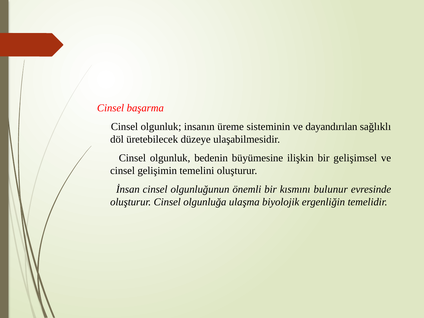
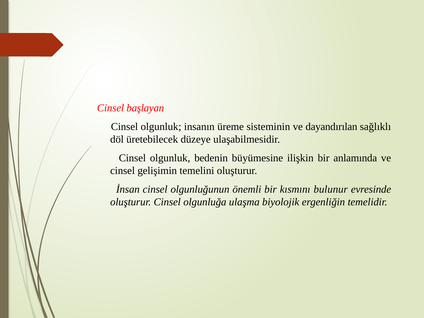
başarma: başarma -> başlayan (145, 108)
gelişimsel: gelişimsel -> anlamında (355, 158)
